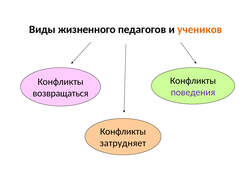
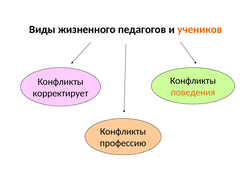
поведения colour: purple -> orange (193, 92)
возвращаться: возвращаться -> корректирует (61, 93)
затрудняет: затрудняет -> профессию (123, 143)
